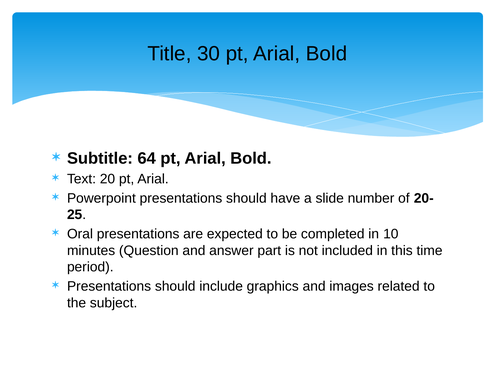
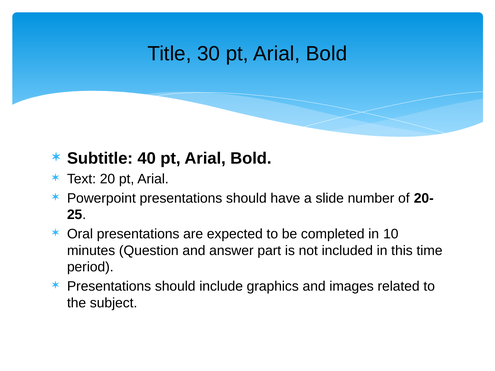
64: 64 -> 40 (147, 158)
